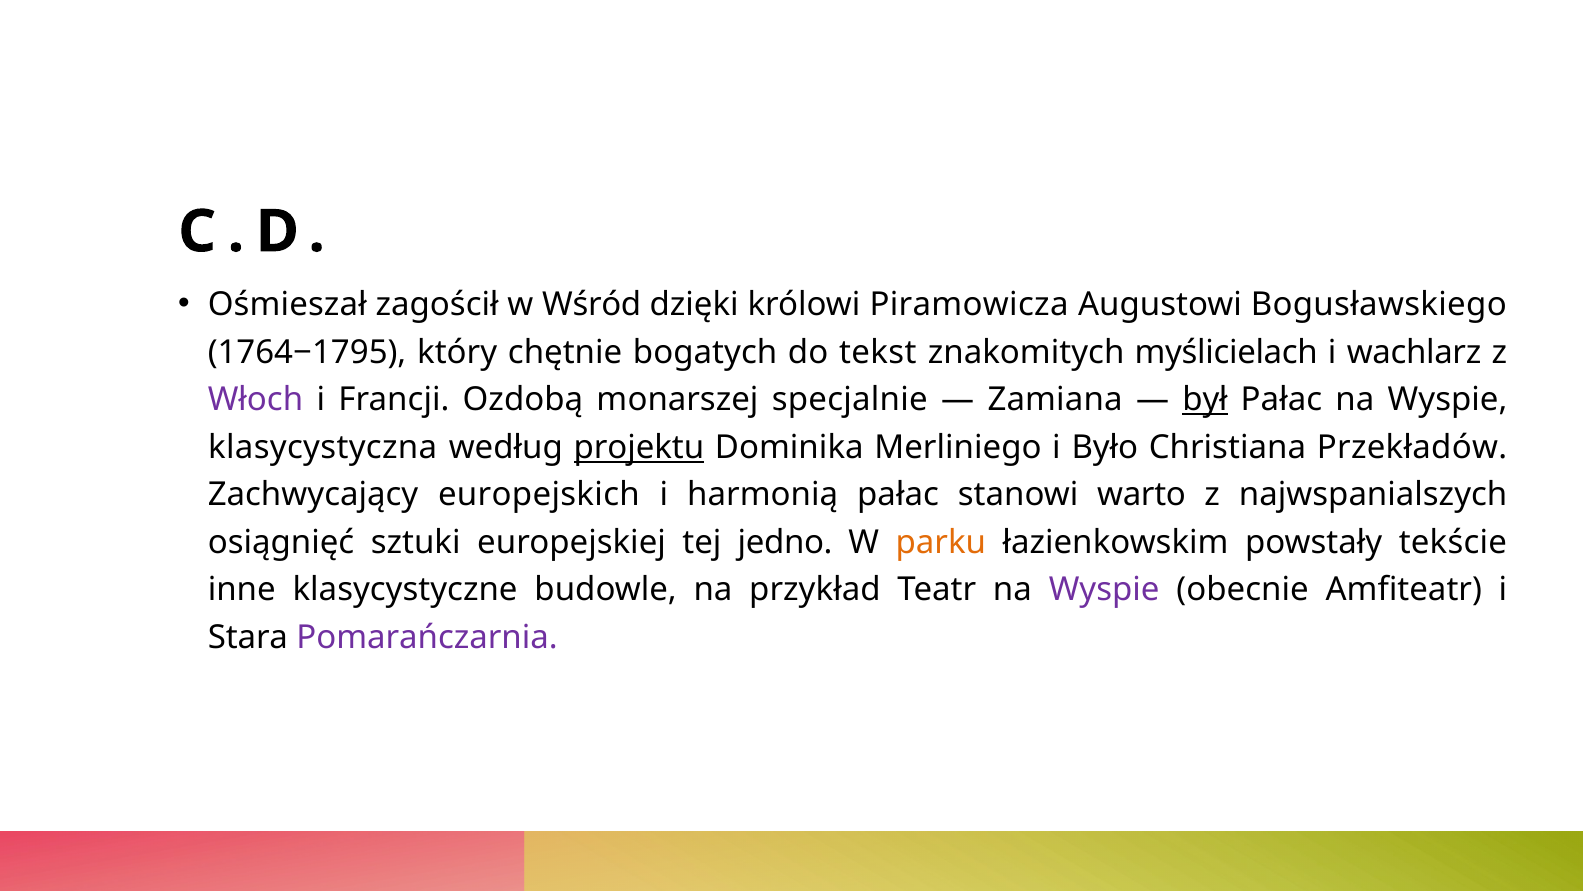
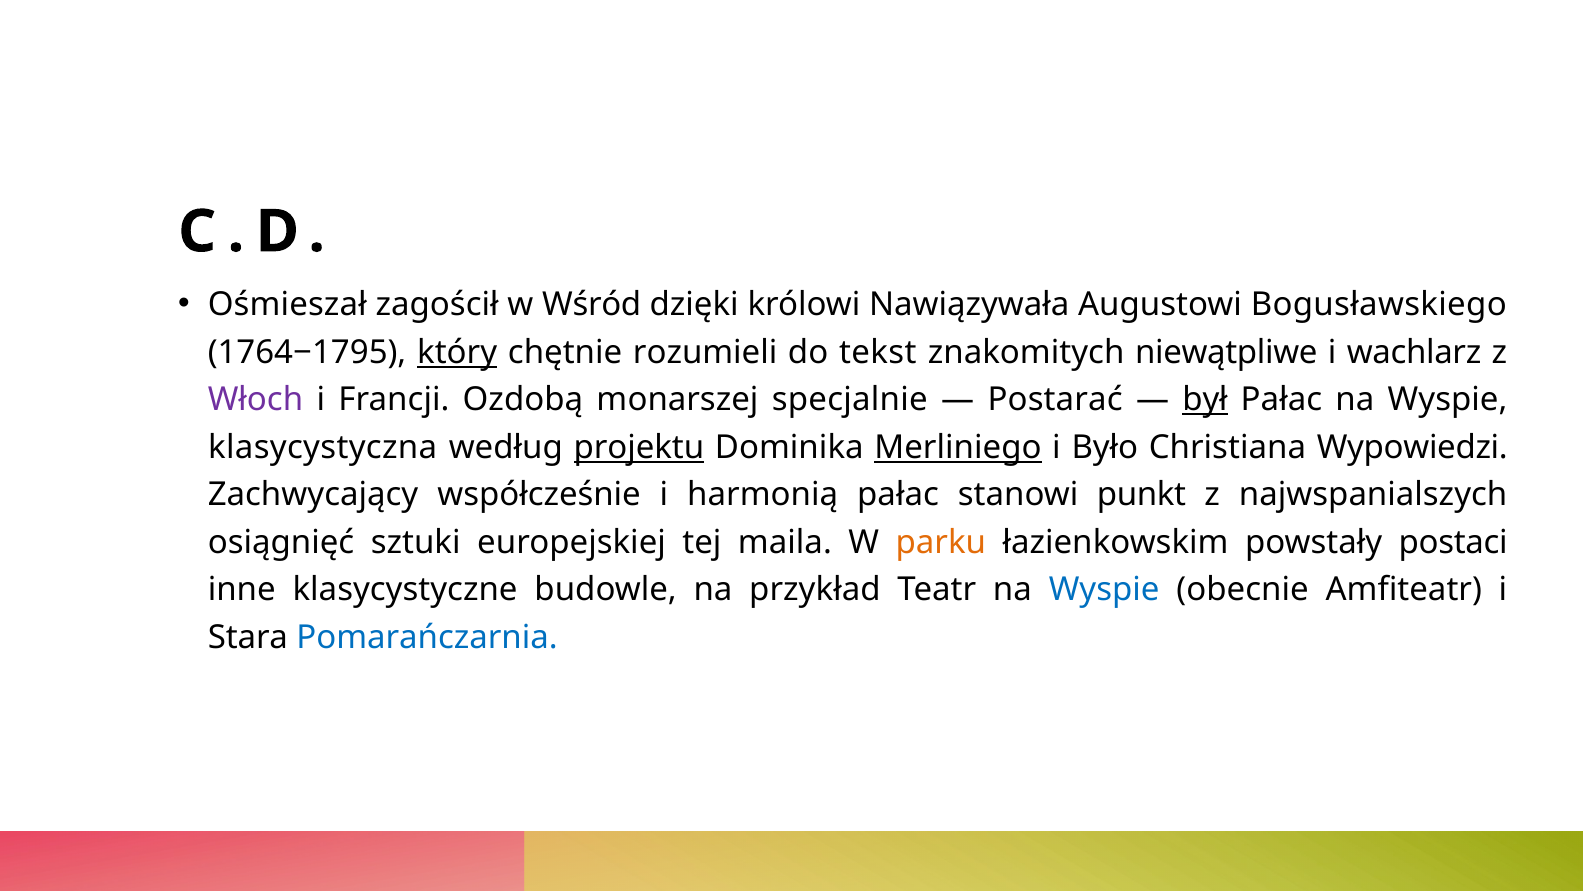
Piramowicza: Piramowicza -> Nawiązywała (969, 305)
który underline: none -> present (457, 352)
bogatych: bogatych -> rozumieli (705, 352)
myślicielach: myślicielach -> niewątpliwe (1226, 352)
Zamiana: Zamiana -> Postarać (1055, 400)
Merliniego underline: none -> present (958, 447)
Przekładów: Przekładów -> Wypowiedzi (1412, 447)
europejskich: europejskich -> współcześnie (539, 495)
warto: warto -> punkt (1142, 495)
jedno: jedno -> maila (785, 542)
tekście: tekście -> postaci (1453, 542)
Wyspie colour: purple -> blue (1104, 590)
Pomarańczarnia colour: purple -> blue (427, 637)
